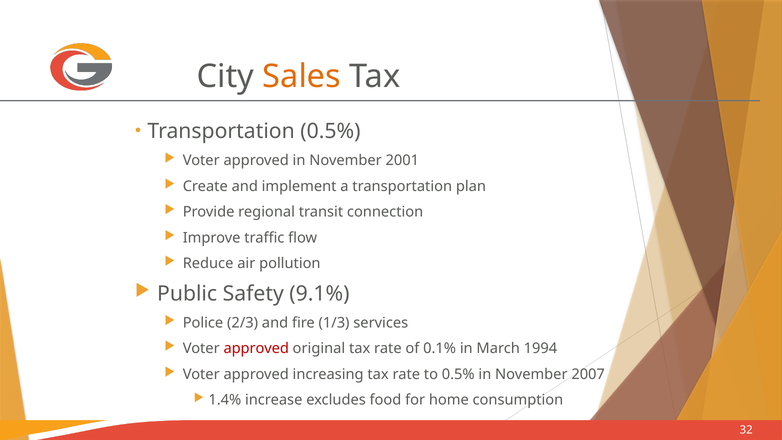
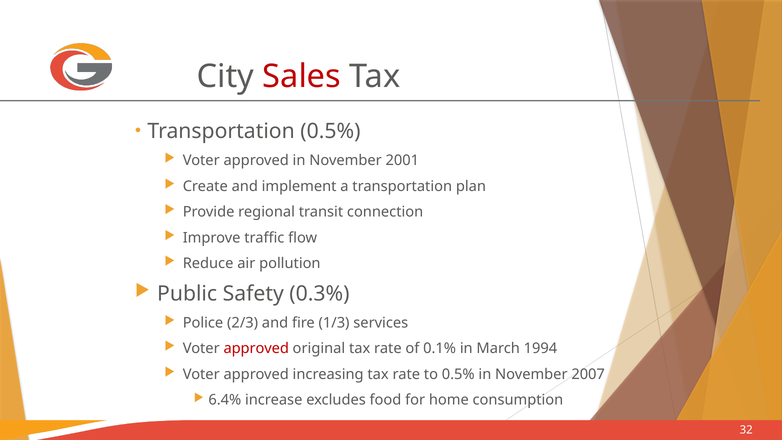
Sales colour: orange -> red (302, 77)
9.1%: 9.1% -> 0.3% (319, 294)
1.4%: 1.4% -> 6.4% (225, 400)
